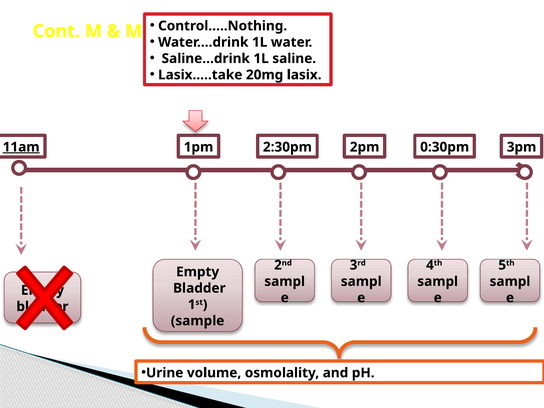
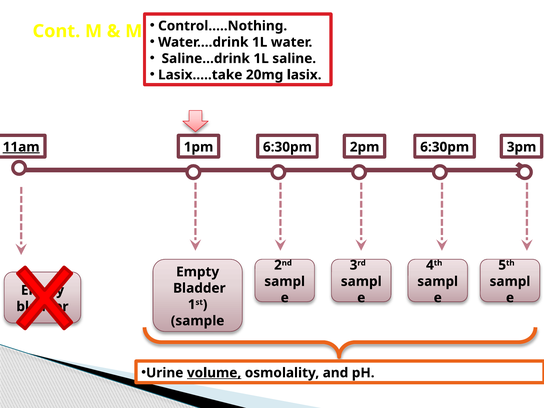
1pm 2:30pm: 2:30pm -> 6:30pm (287, 147)
2pm 0:30pm: 0:30pm -> 6:30pm (445, 147)
volume underline: none -> present (214, 373)
